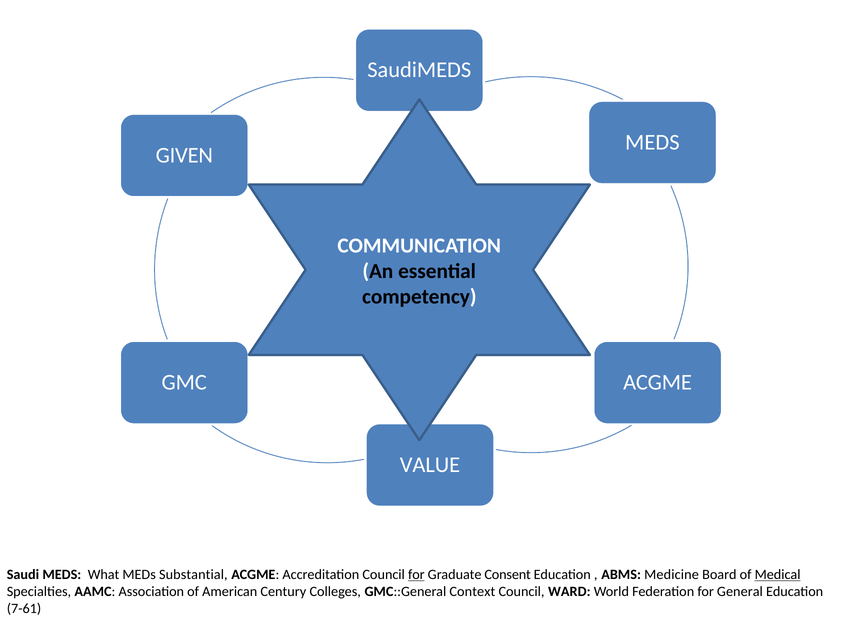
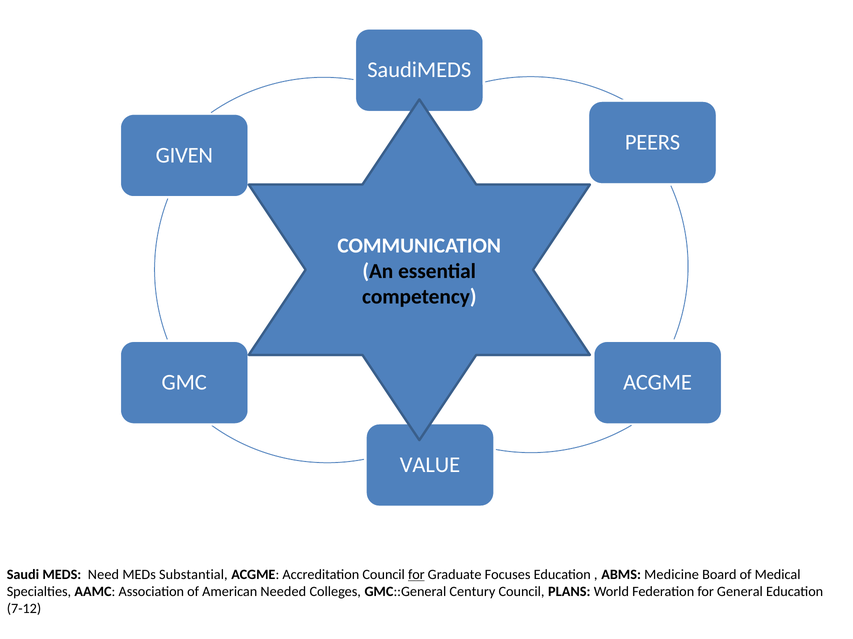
MEDS: MEDS -> PEERS (653, 143)
What: What -> Need (103, 575)
Consent: Consent -> Focuses (508, 575)
Medical underline: present -> none (778, 575)
Century: Century -> Needed (283, 592)
Context: Context -> Century (472, 592)
WARD: WARD -> PLANS (569, 592)
7-61: 7-61 -> 7-12 (24, 609)
